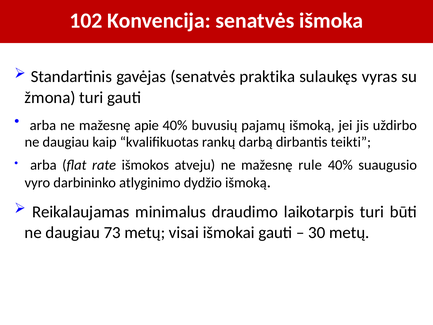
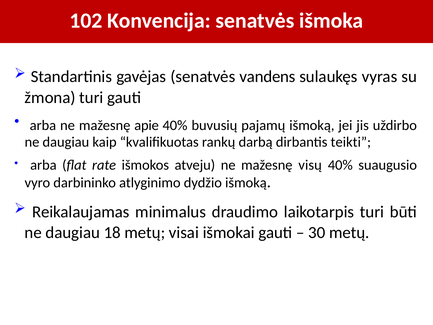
praktika: praktika -> vandens (267, 77)
rule: rule -> visų (310, 165)
73: 73 -> 18 (112, 232)
